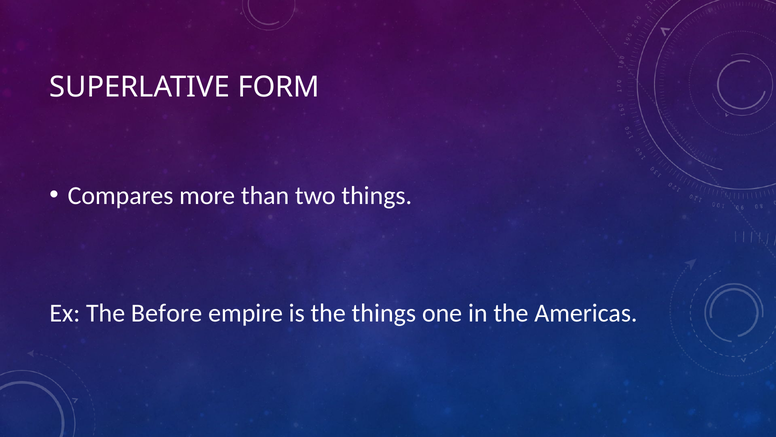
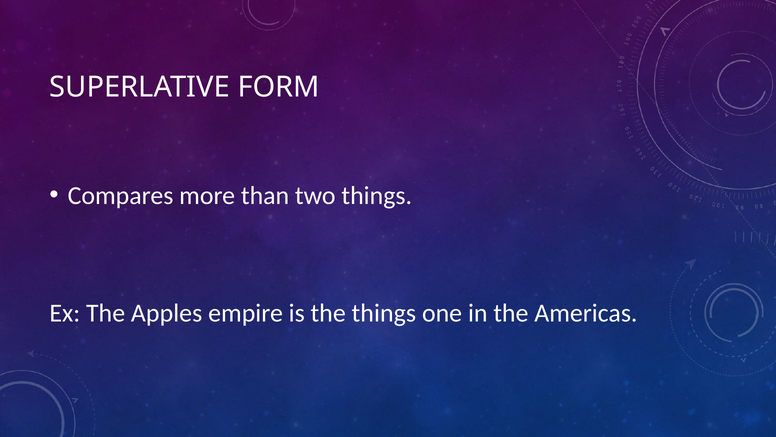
Before: Before -> Apples (167, 313)
